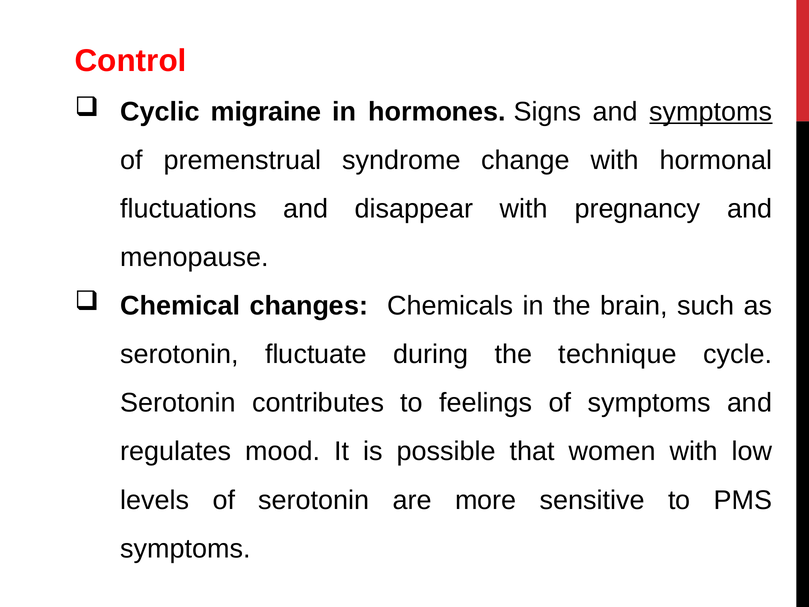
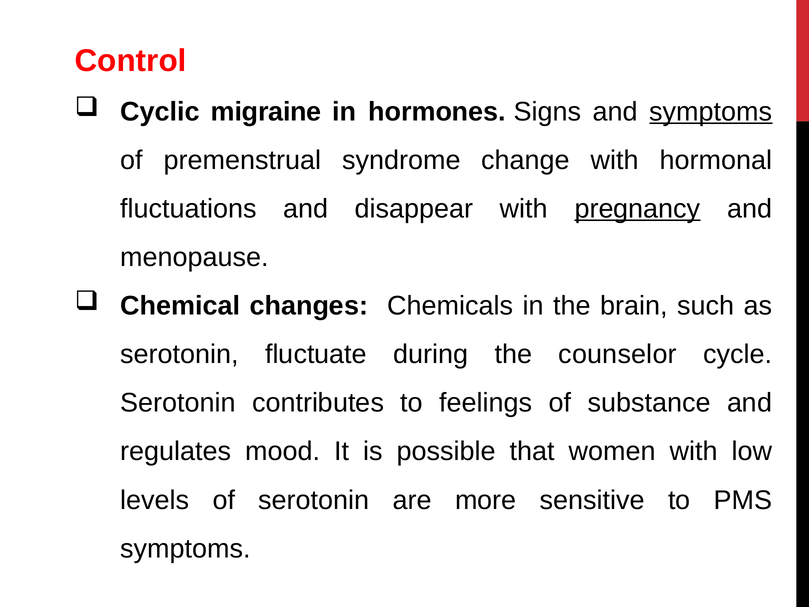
pregnancy underline: none -> present (637, 209)
technique: technique -> counselor (618, 354)
of symptoms: symptoms -> substance (649, 403)
